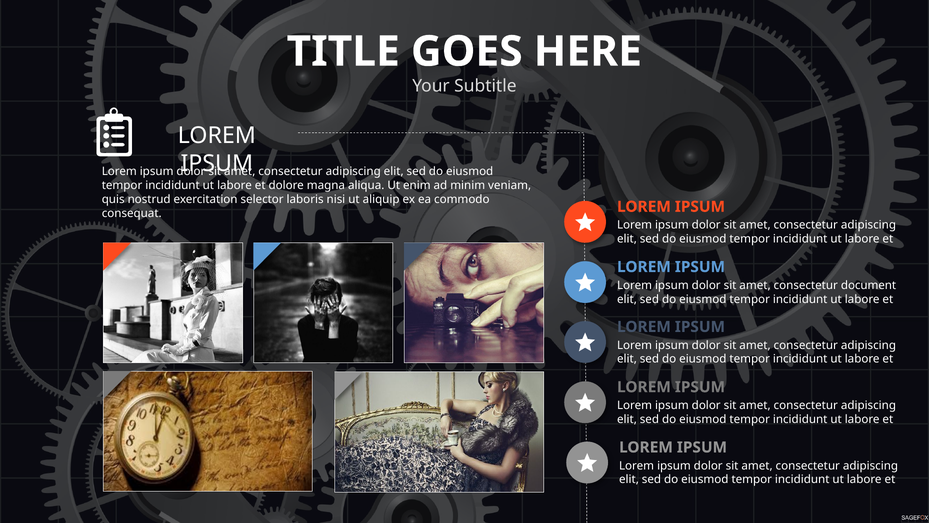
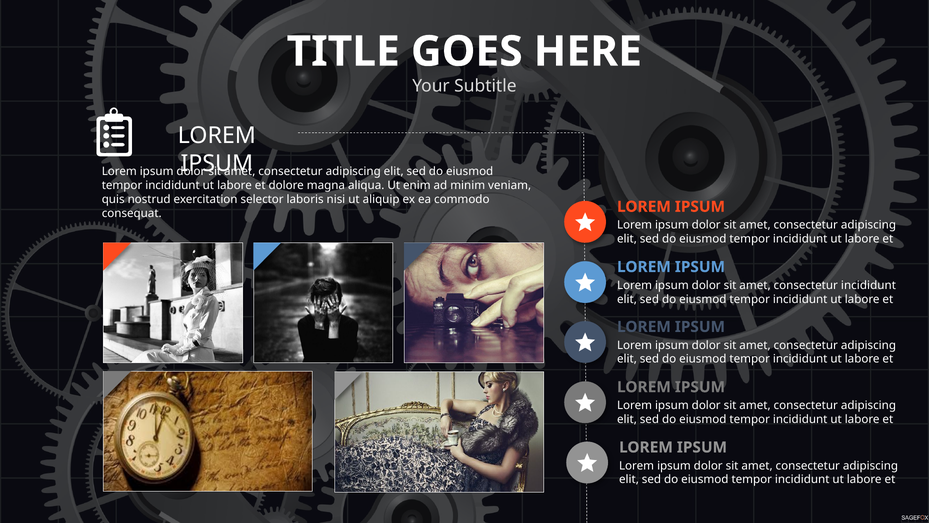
consectetur document: document -> incididunt (868, 285)
